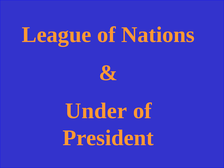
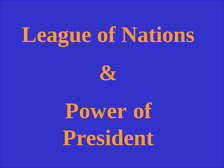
Under: Under -> Power (96, 111)
